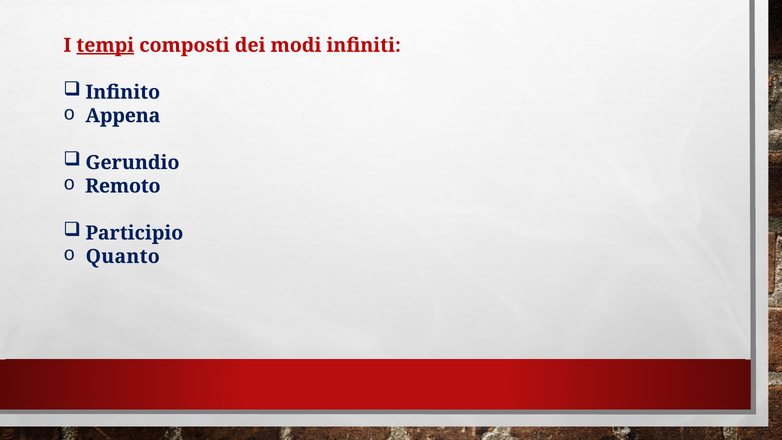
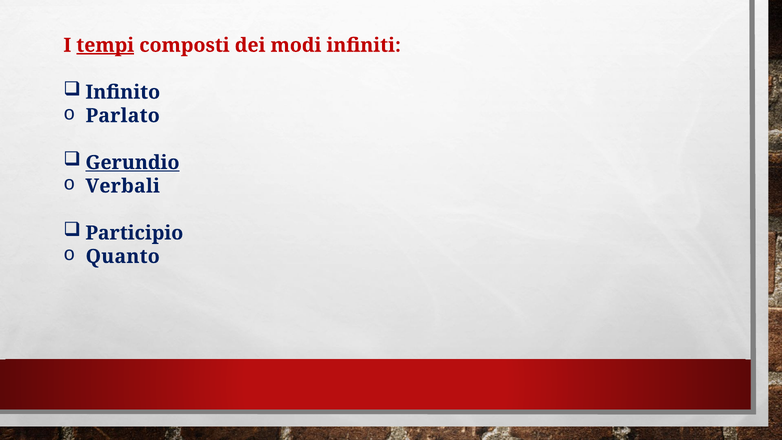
Appena: Appena -> Parlato (123, 116)
Gerundio underline: none -> present (132, 163)
Remoto: Remoto -> Verbali (123, 186)
